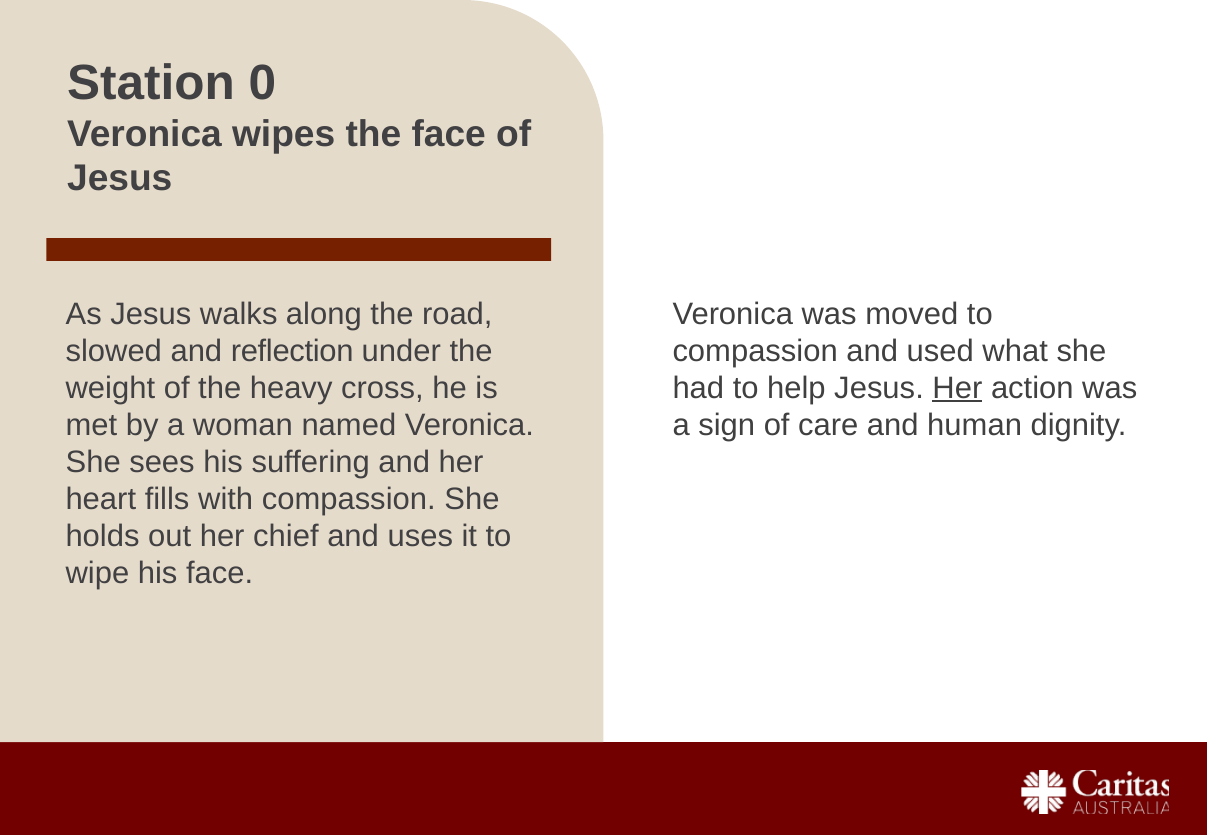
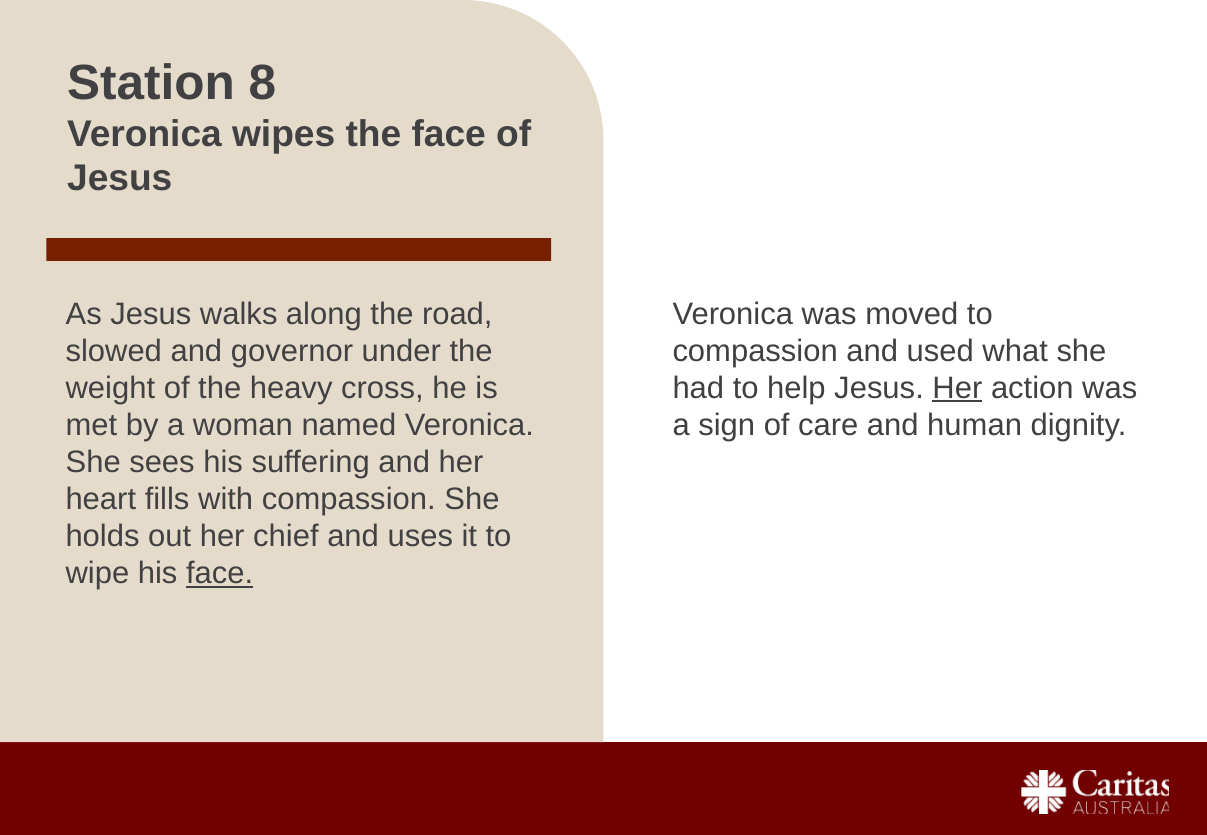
0: 0 -> 8 (262, 83)
reflection: reflection -> governor (292, 351)
face underline: none -> present (220, 574)
